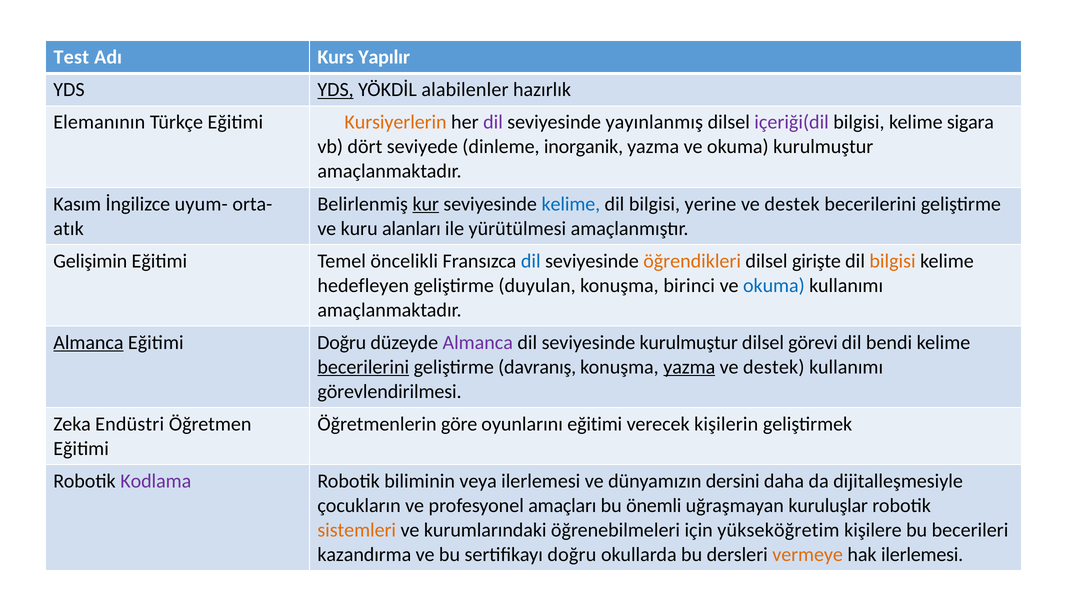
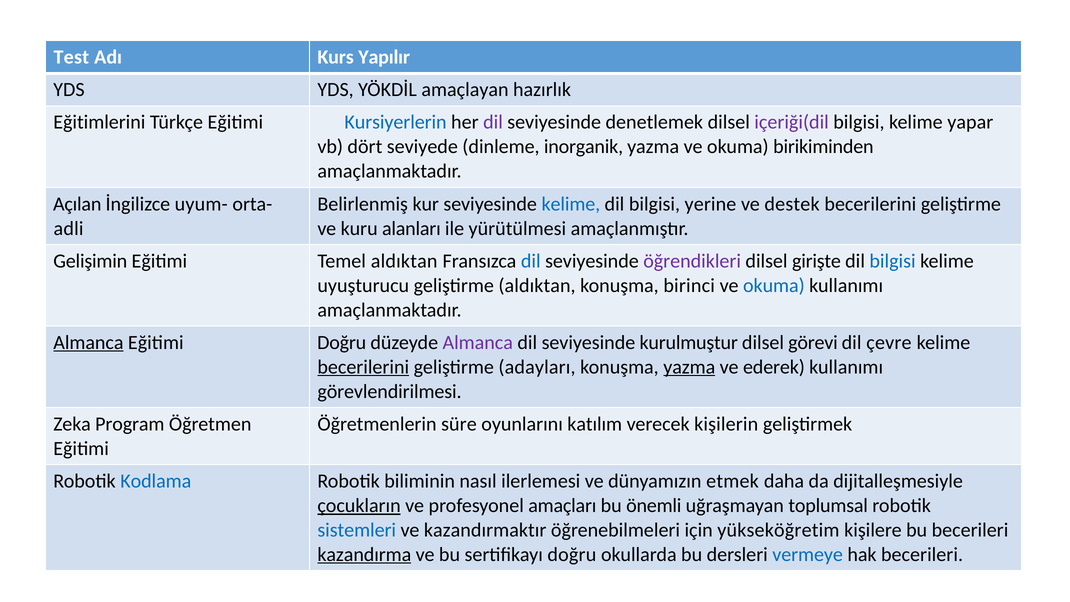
YDS underline: present -> none (336, 90)
alabilenler: alabilenler -> amaçlayan (465, 90)
Elemanının: Elemanının -> Eğitimlerini (99, 122)
Kursiyerlerin colour: orange -> blue (396, 122)
yayınlanmış: yayınlanmış -> denetlemek (654, 122)
sigara: sigara -> yapar (970, 122)
okuma kurulmuştur: kurulmuştur -> birikiminden (823, 147)
Kasım: Kasım -> Açılan (77, 204)
kur underline: present -> none (426, 204)
atık: atık -> adli (69, 228)
Temel öncelikli: öncelikli -> aldıktan (404, 261)
öğrendikleri colour: orange -> purple (692, 261)
bilgisi colour: orange -> blue (893, 261)
hedefleyen: hedefleyen -> uyuşturucu (363, 285)
geliştirme duyulan: duyulan -> aldıktan (537, 285)
bendi: bendi -> çevre (889, 342)
davranış: davranış -> adayları (537, 367)
destek: destek -> ederek (774, 367)
Endüstri: Endüstri -> Program (130, 424)
göre: göre -> süre (459, 424)
oyunlarını eğitimi: eğitimi -> katılım (595, 424)
Kodlama colour: purple -> blue (156, 481)
veya: veya -> nasıl (478, 481)
dersini: dersini -> etmek (733, 481)
çocukların underline: none -> present (359, 505)
kuruluşlar: kuruluşlar -> toplumsal (828, 505)
sistemleri colour: orange -> blue (357, 530)
kurumlarındaki: kurumlarındaki -> kazandırmaktır (485, 530)
kazandırma underline: none -> present (364, 554)
vermeye colour: orange -> blue (808, 554)
hak ilerlemesi: ilerlemesi -> becerileri (922, 554)
